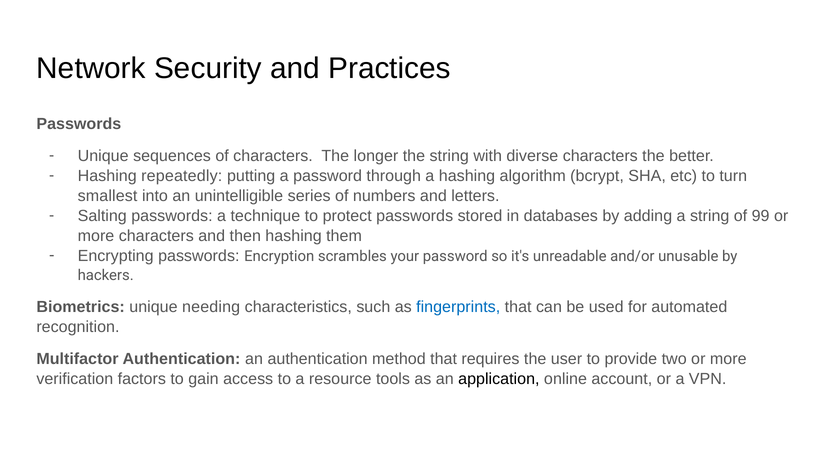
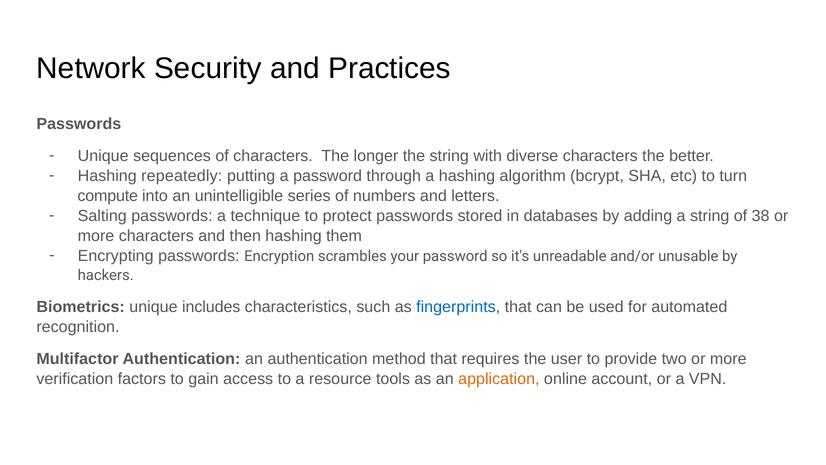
smallest: smallest -> compute (108, 196)
99: 99 -> 38 (761, 216)
needing: needing -> includes (211, 307)
application colour: black -> orange (499, 379)
